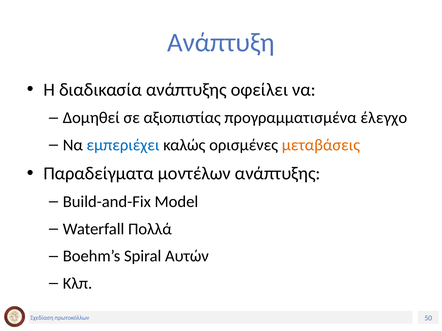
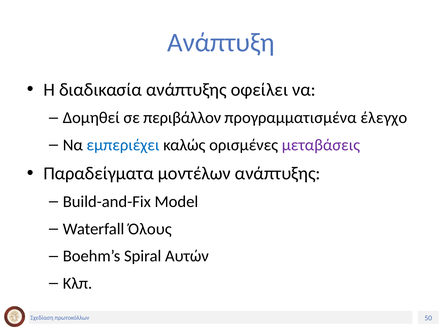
αξιοπιστίας: αξιοπιστίας -> περιβάλλον (182, 118)
μεταβάσεις colour: orange -> purple (321, 145)
Πολλά: Πολλά -> Όλους (150, 229)
